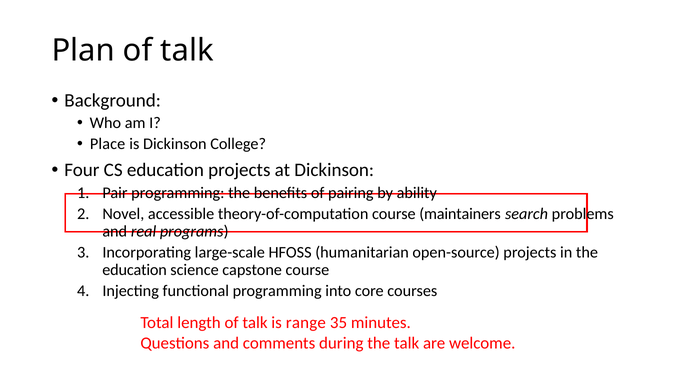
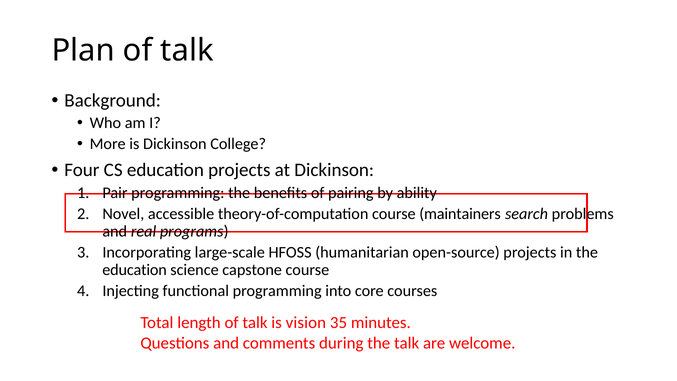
Place: Place -> More (108, 144)
range: range -> vision (306, 323)
